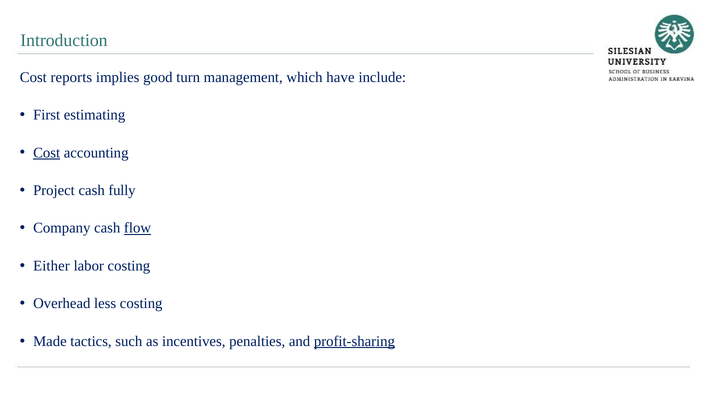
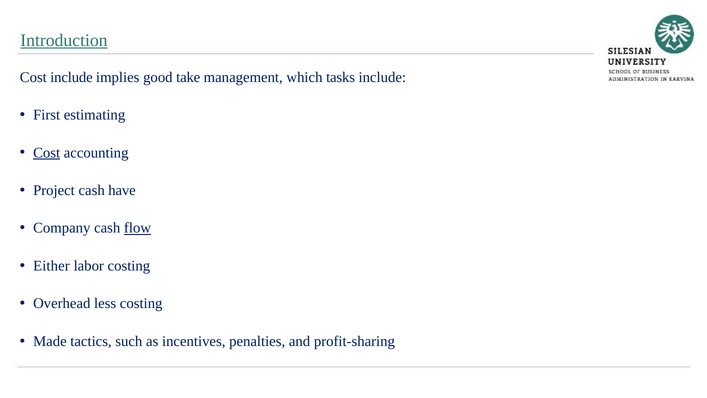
Introduction underline: none -> present (64, 40)
Cost reports: reports -> include (72, 77)
turn: turn -> take (188, 77)
have: have -> tasks (341, 77)
fully: fully -> have (122, 190)
profit-sharing underline: present -> none (354, 341)
